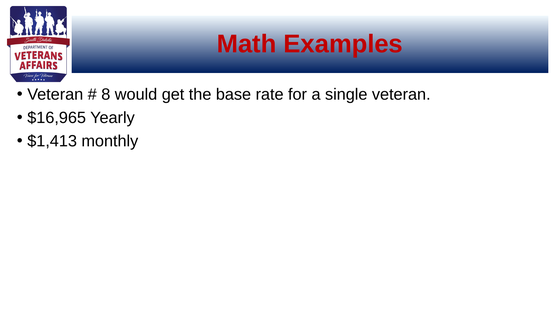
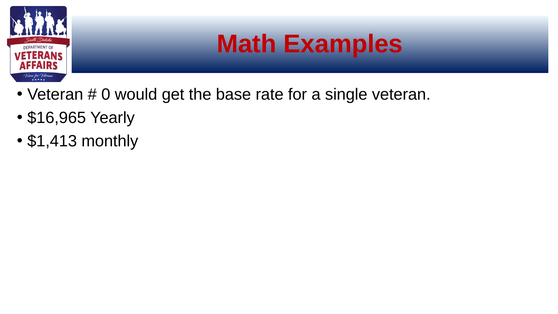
8: 8 -> 0 (106, 94)
